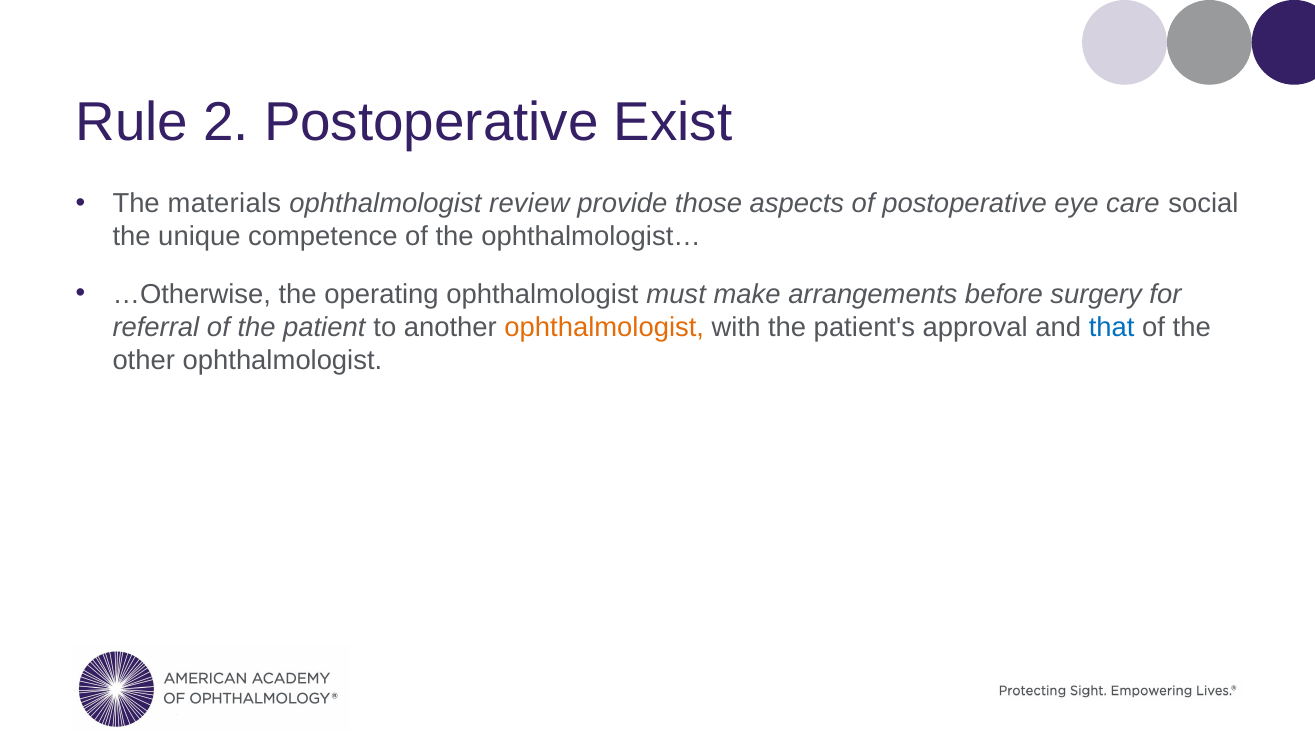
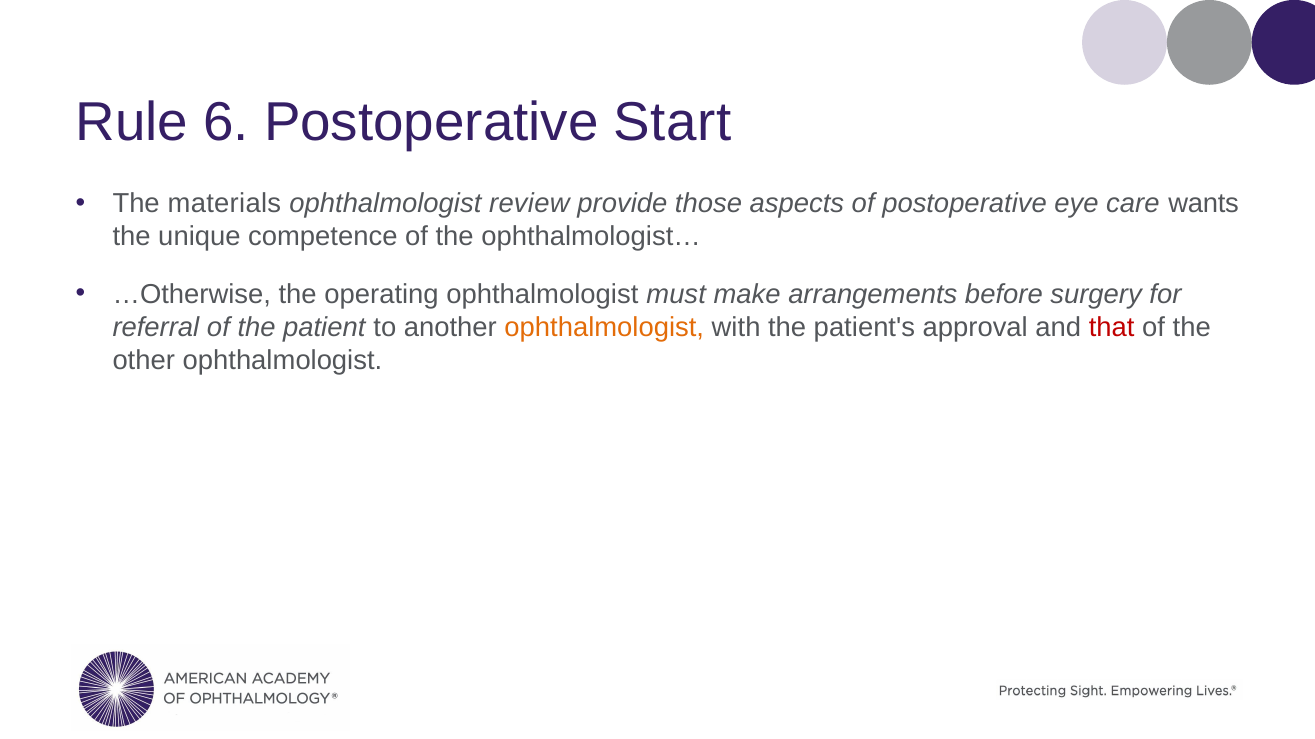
2: 2 -> 6 (226, 122)
Exist: Exist -> Start (673, 122)
social: social -> wants (1204, 204)
that colour: blue -> red (1112, 327)
